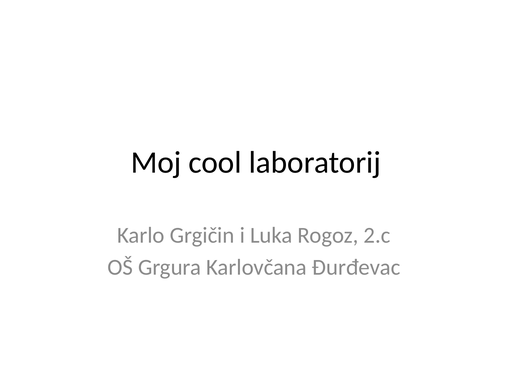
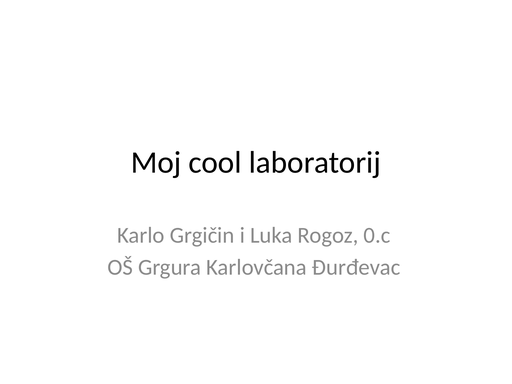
2.c: 2.c -> 0.c (377, 235)
